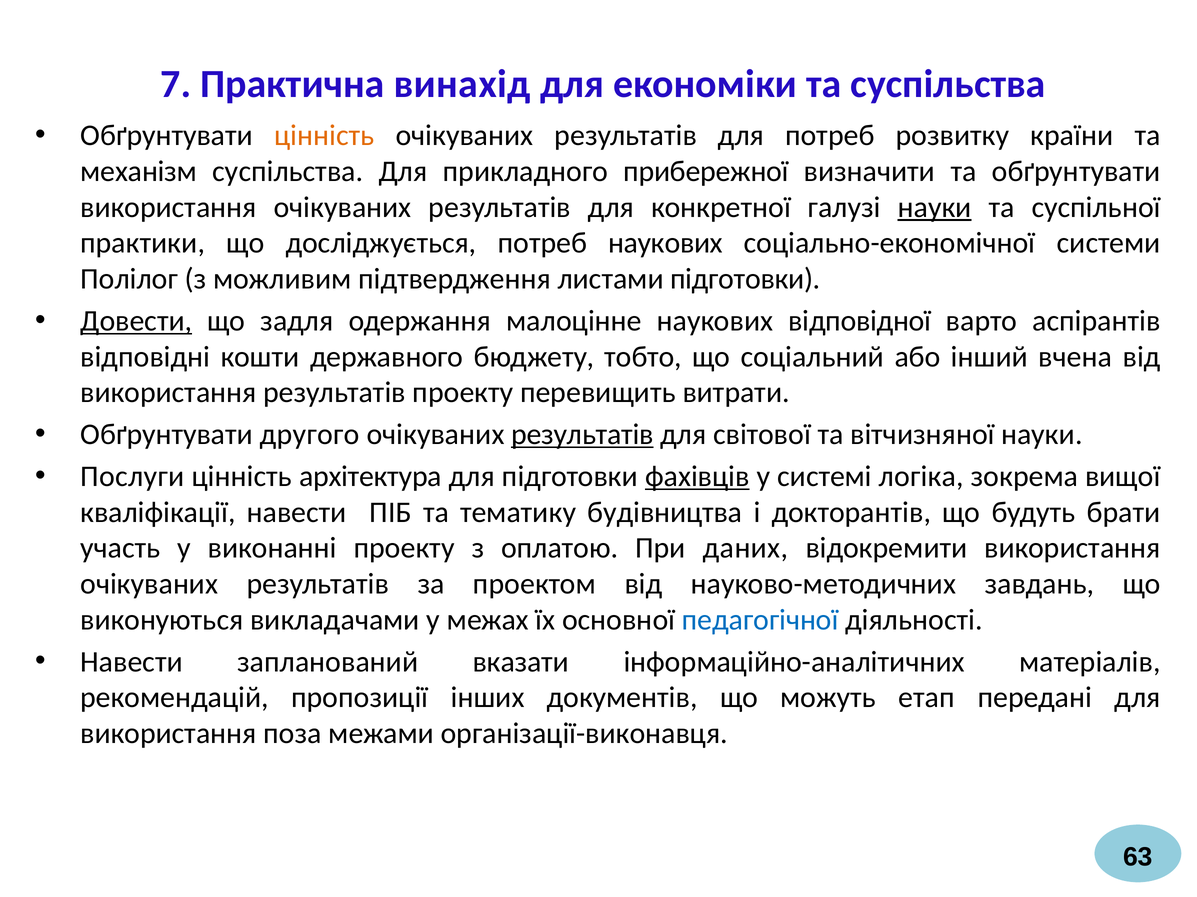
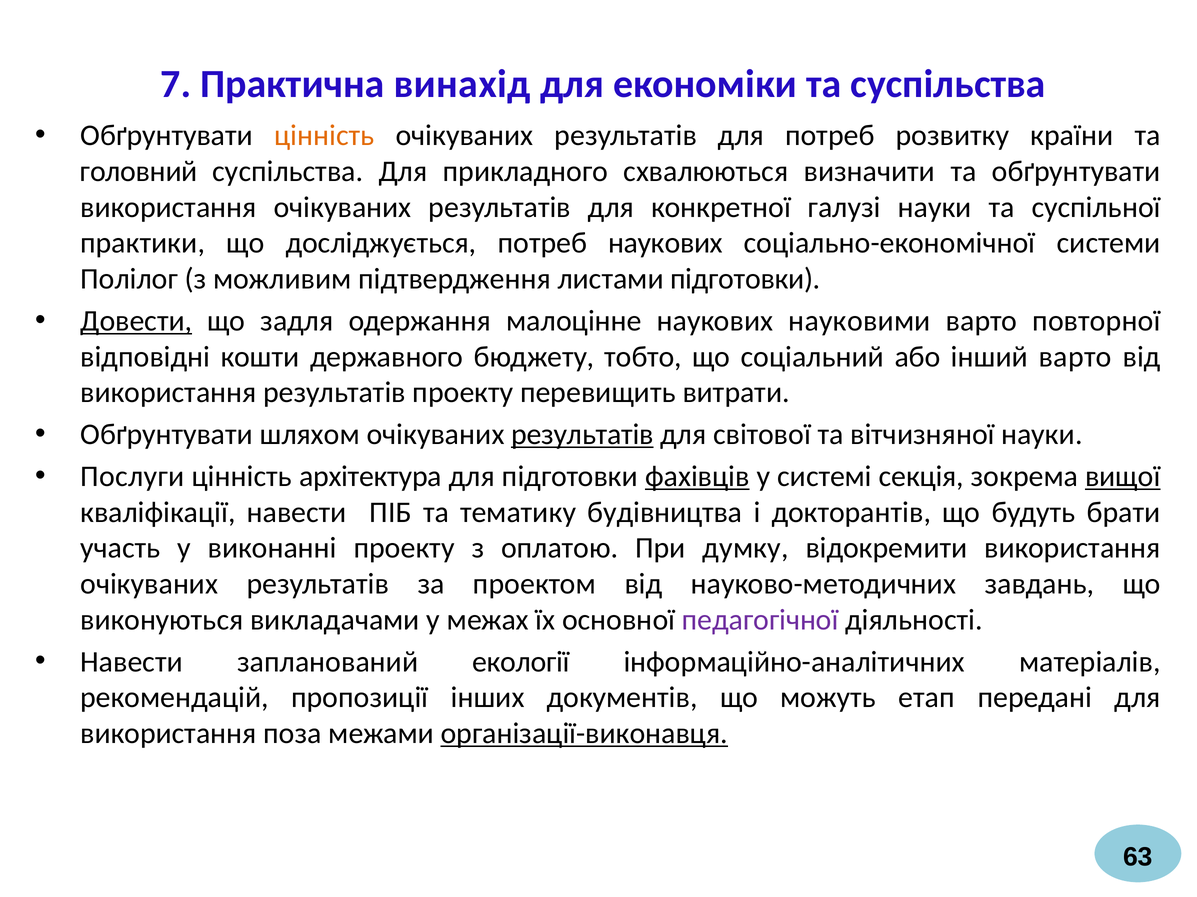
механізм: механізм -> головний (139, 171)
прибережної: прибережної -> схвалюються (706, 171)
науки underline: present -> none (935, 207)
відповідної: відповідної -> науковими (860, 321)
аспірантів: аспірантів -> повторної (1096, 321)
інший вчена: вчена -> варто (1075, 357)
другого: другого -> шляхом (310, 435)
логіка: логіка -> секція (921, 477)
вищої underline: none -> present (1123, 477)
даних: даних -> думку (746, 549)
педагогічної colour: blue -> purple (760, 620)
вказати: вказати -> екології (521, 662)
організації-виконавця underline: none -> present (584, 734)
